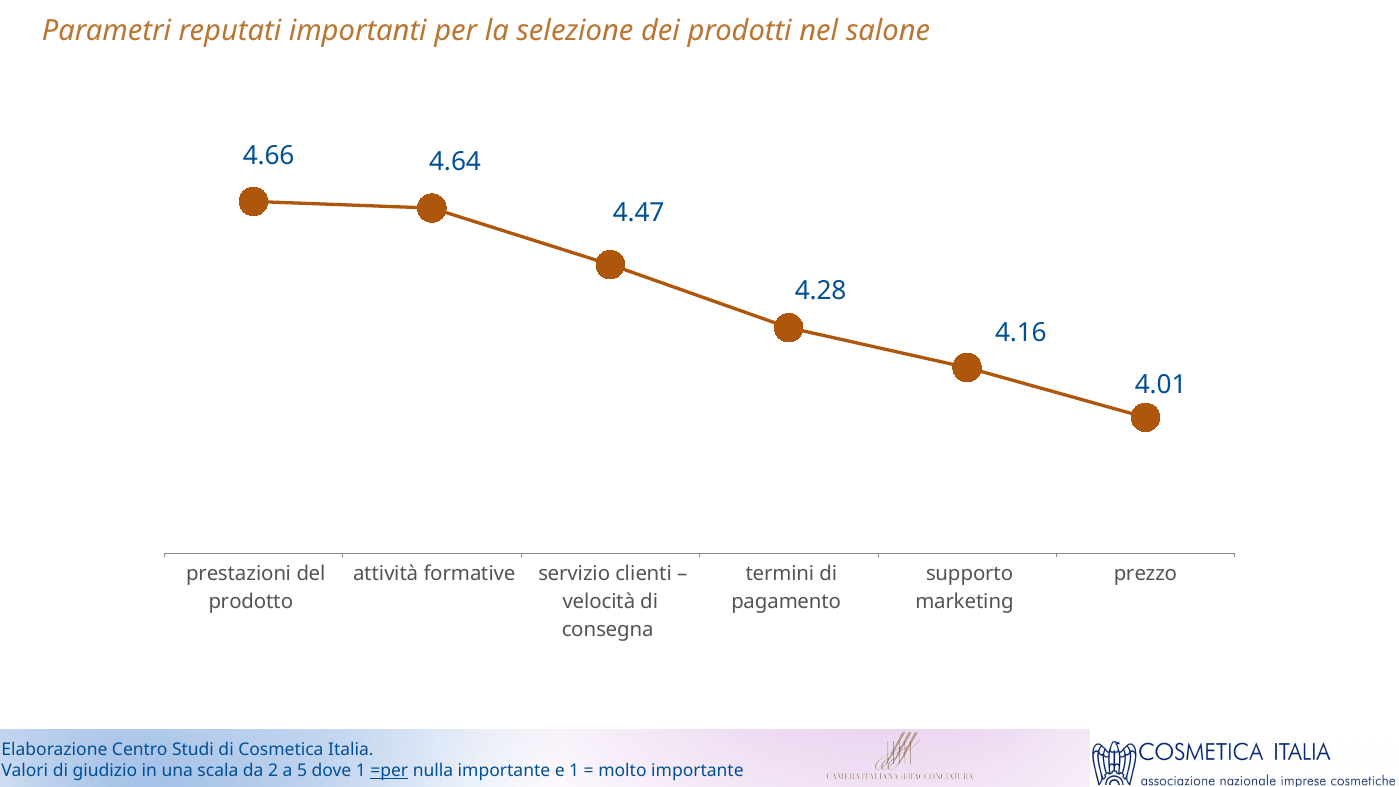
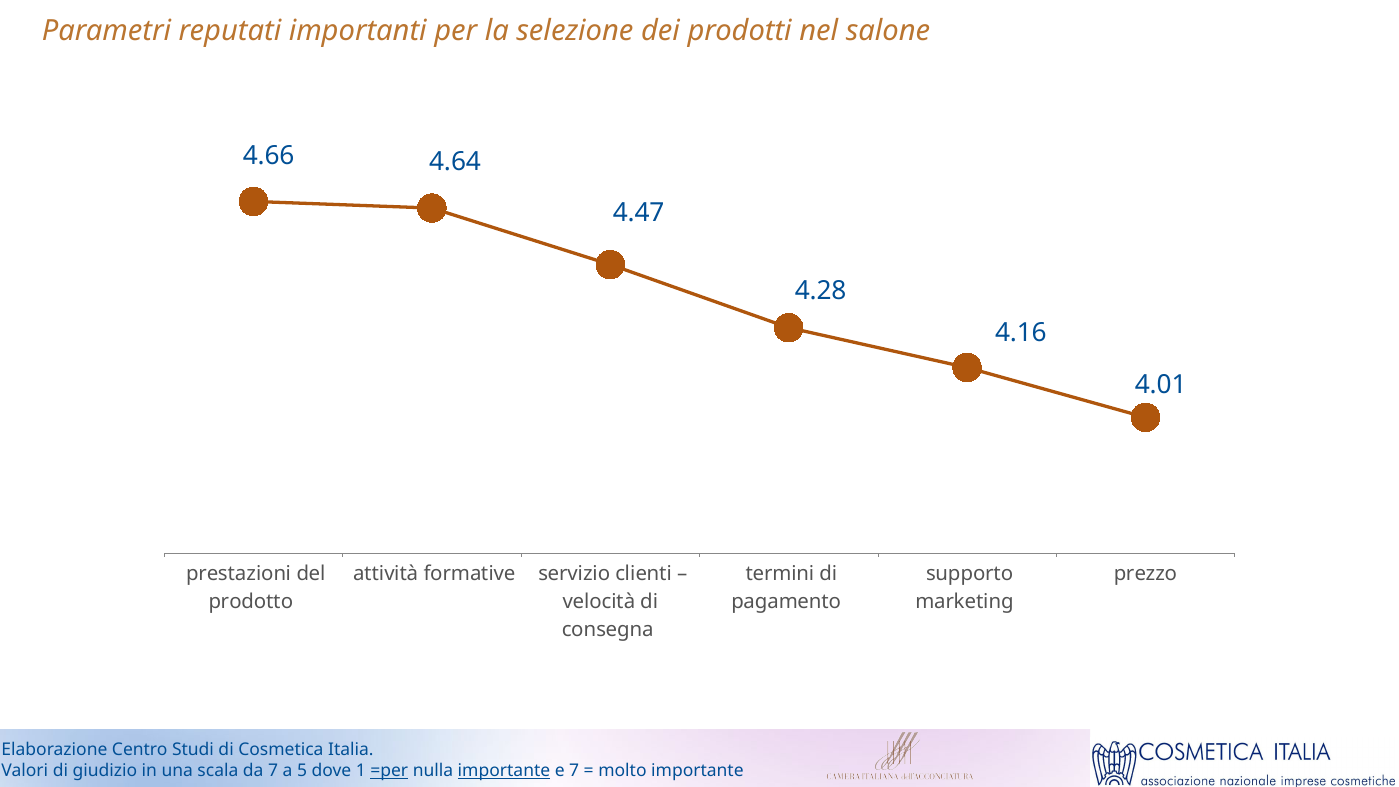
da 2: 2 -> 7 (273, 771)
importante underline: none -> present (504, 771)
e 1: 1 -> 7 (574, 771)
